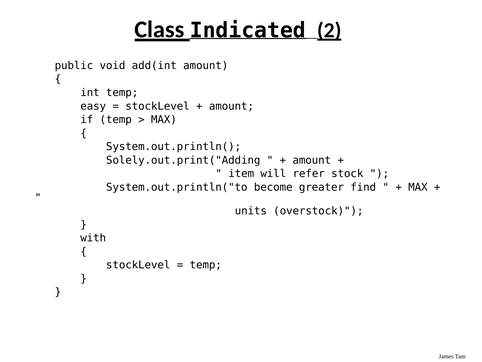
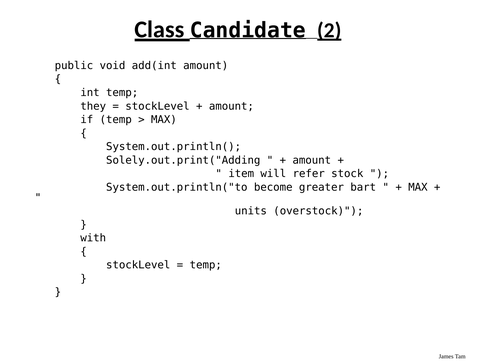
Indicated: Indicated -> Candidate (248, 30)
easy: easy -> they (93, 106)
find: find -> bart (363, 187)
